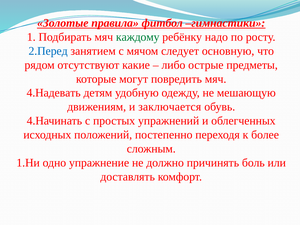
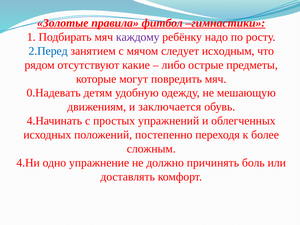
каждому colour: green -> purple (138, 37)
основную: основную -> исходным (228, 51)
4.Надевать: 4.Надевать -> 0.Надевать (54, 93)
1.Ни: 1.Ни -> 4.Ни (28, 163)
